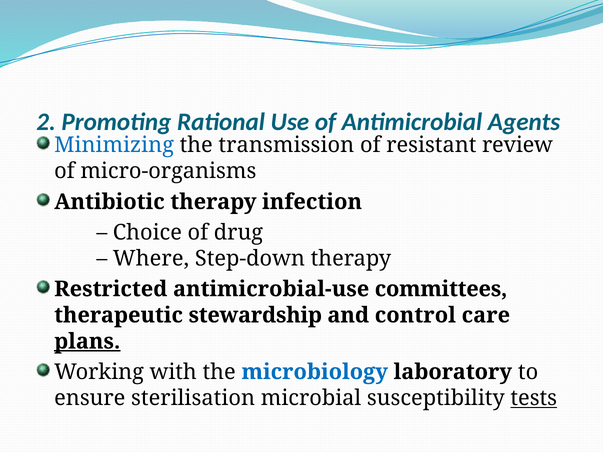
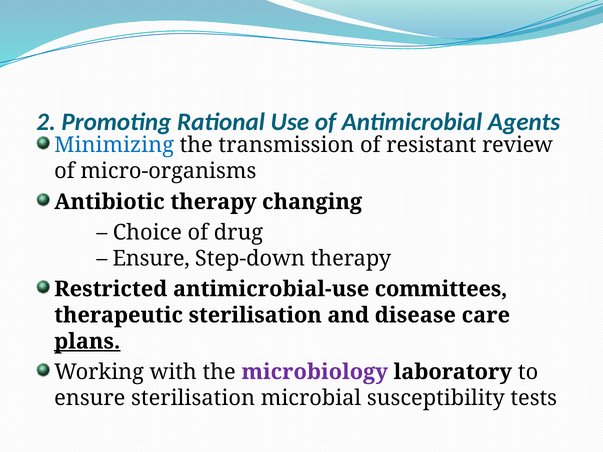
infection: infection -> changing (312, 202)
Where: Where -> Ensure (151, 259)
therapeutic stewardship: stewardship -> sterilisation (255, 315)
control: control -> disease (415, 315)
microbiology colour: blue -> purple (315, 372)
tests underline: present -> none (534, 398)
